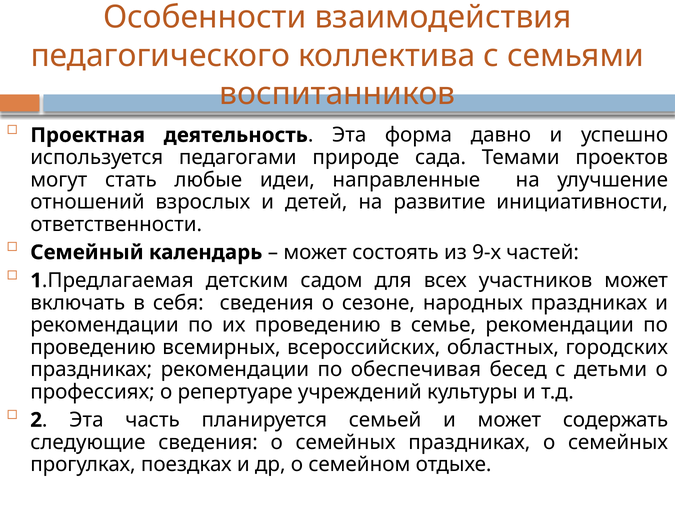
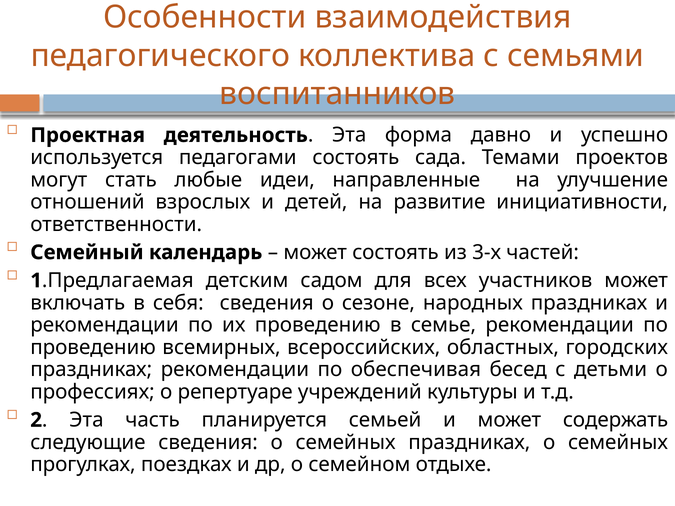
педагогами природе: природе -> состоять (356, 158)
9-х: 9-х -> 3-х (487, 253)
